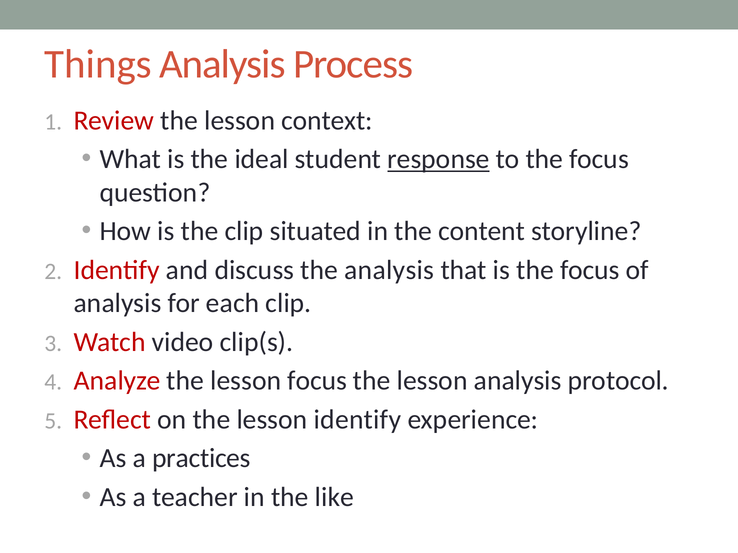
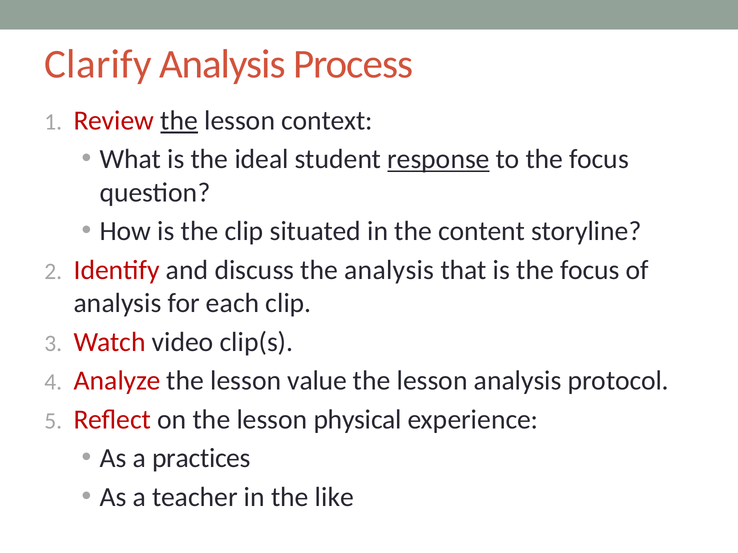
Things: Things -> Clarify (98, 64)
the underline: none -> present (179, 121)
lesson focus: focus -> value (317, 381)
lesson identify: identify -> physical (358, 420)
